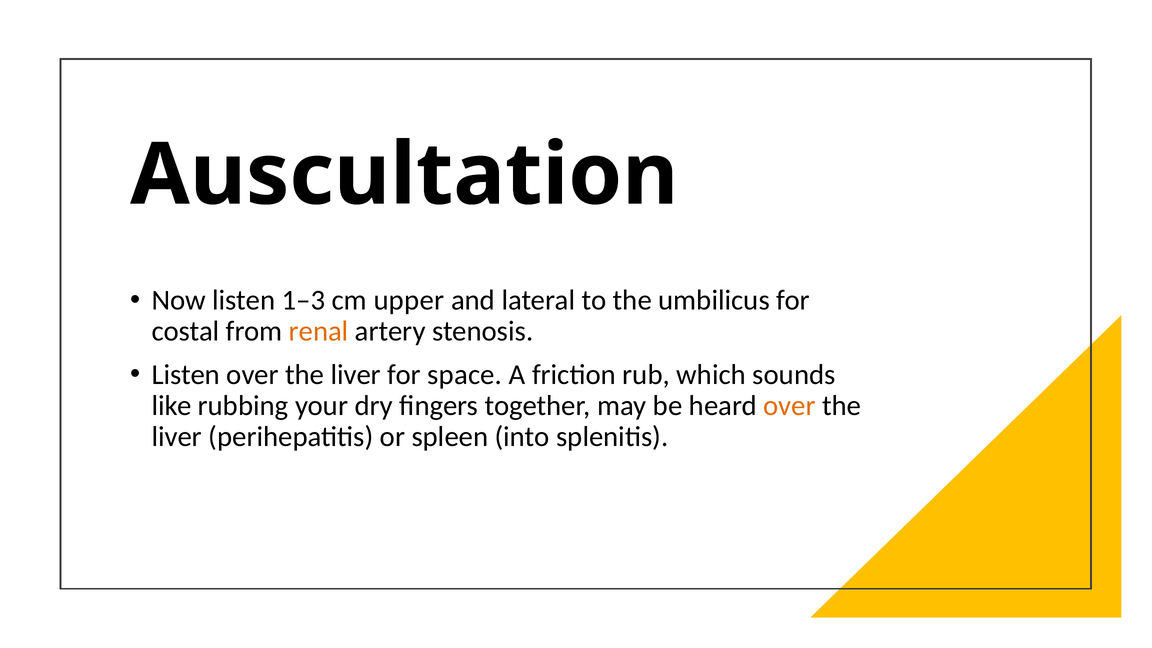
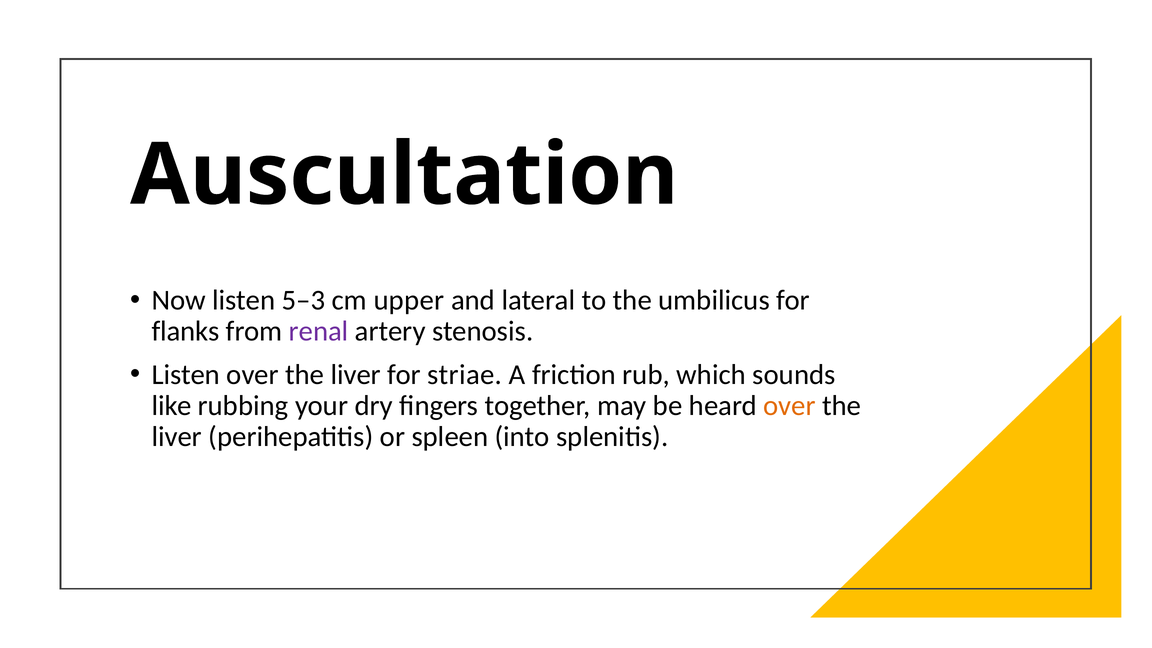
1–3: 1–3 -> 5–3 (304, 300)
costal: costal -> flanks (186, 331)
renal colour: orange -> purple (319, 331)
space: space -> striae (465, 374)
